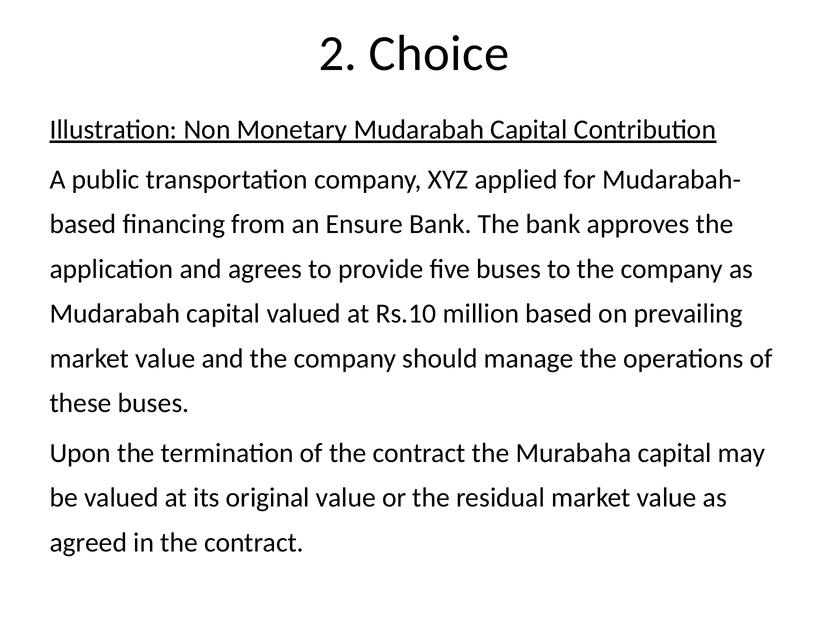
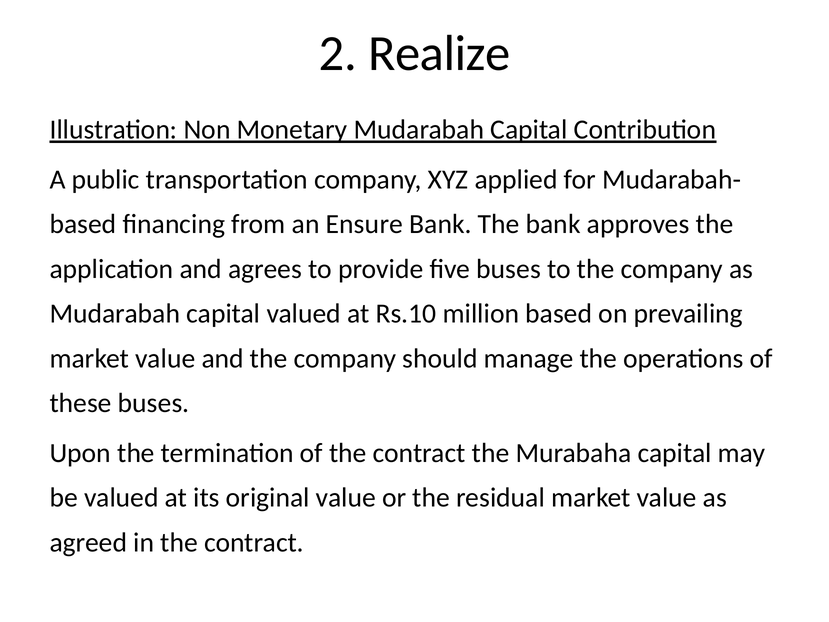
Choice: Choice -> Realize (439, 53)
